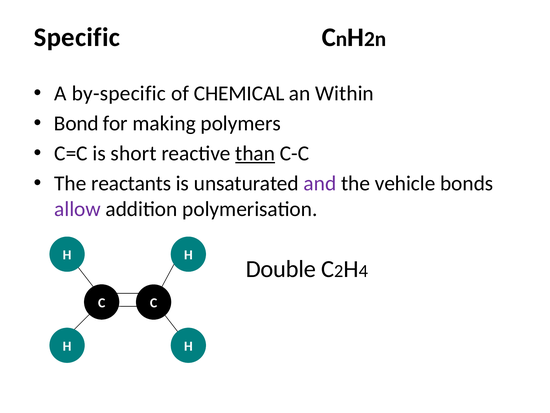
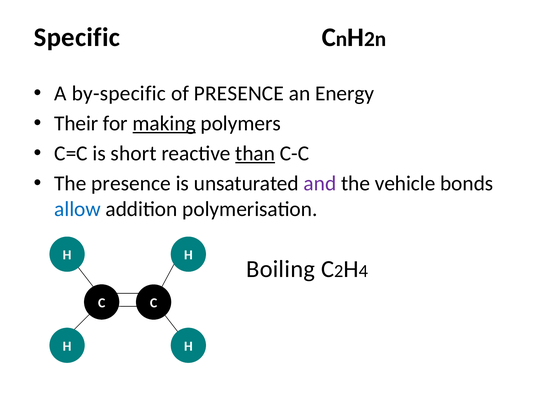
of CHEMICAL: CHEMICAL -> PRESENCE (239, 93)
Within: Within -> Energy (345, 93)
Bond: Bond -> Their (76, 123)
making underline: none -> present (164, 123)
The reactants: reactants -> presence (131, 183)
allow colour: purple -> blue (78, 209)
Double: Double -> Boiling (281, 269)
